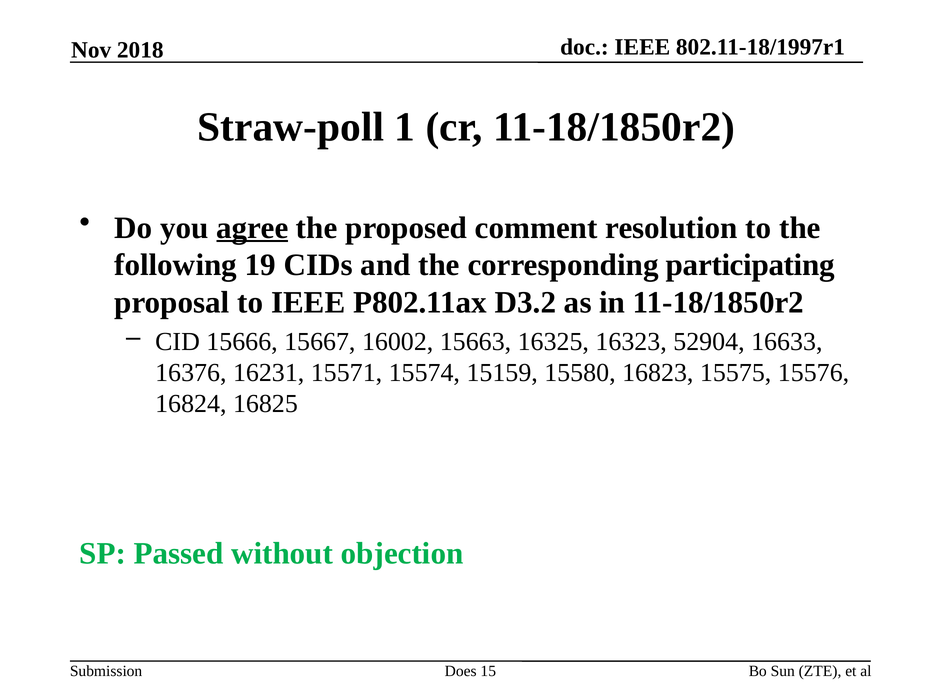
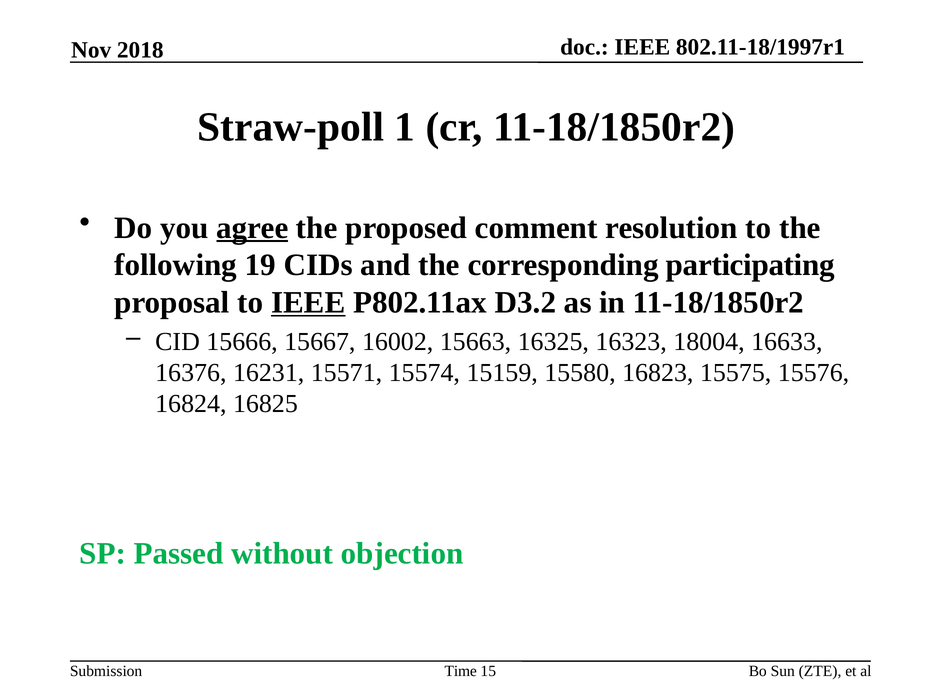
IEEE underline: none -> present (308, 302)
52904: 52904 -> 18004 (709, 341)
Does: Does -> Time (461, 671)
